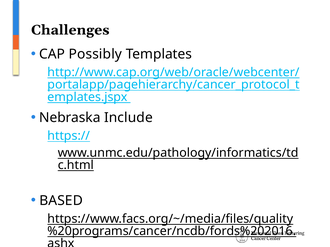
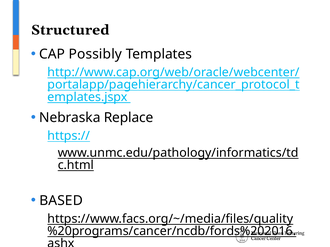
Challenges: Challenges -> Structured (70, 30)
Include: Include -> Replace (129, 118)
